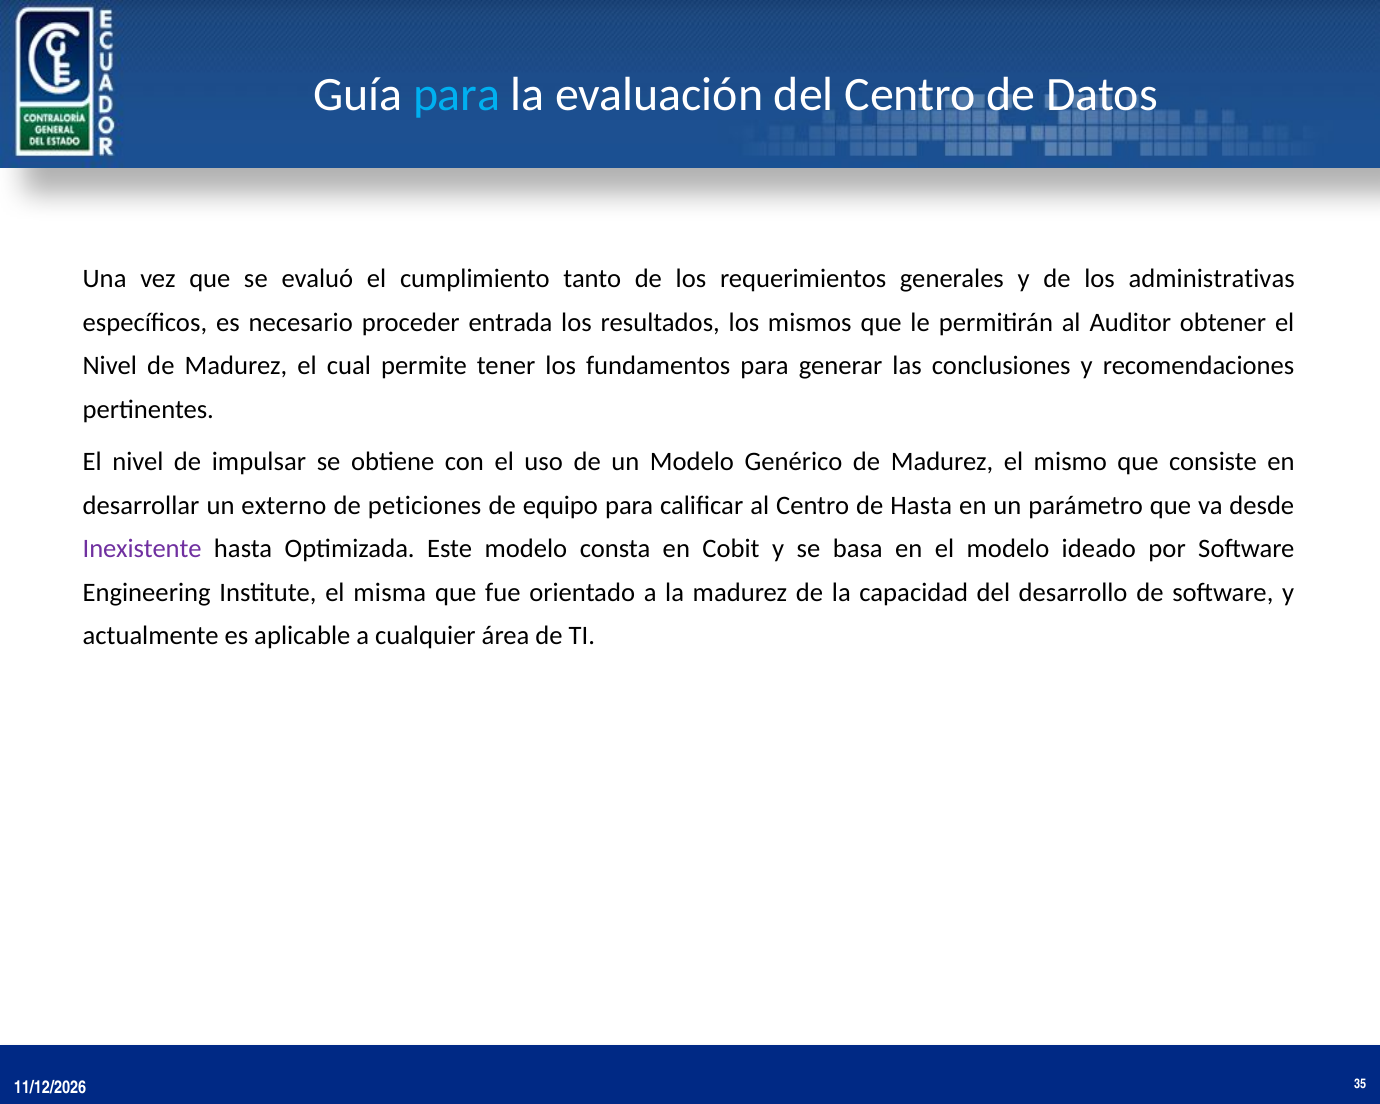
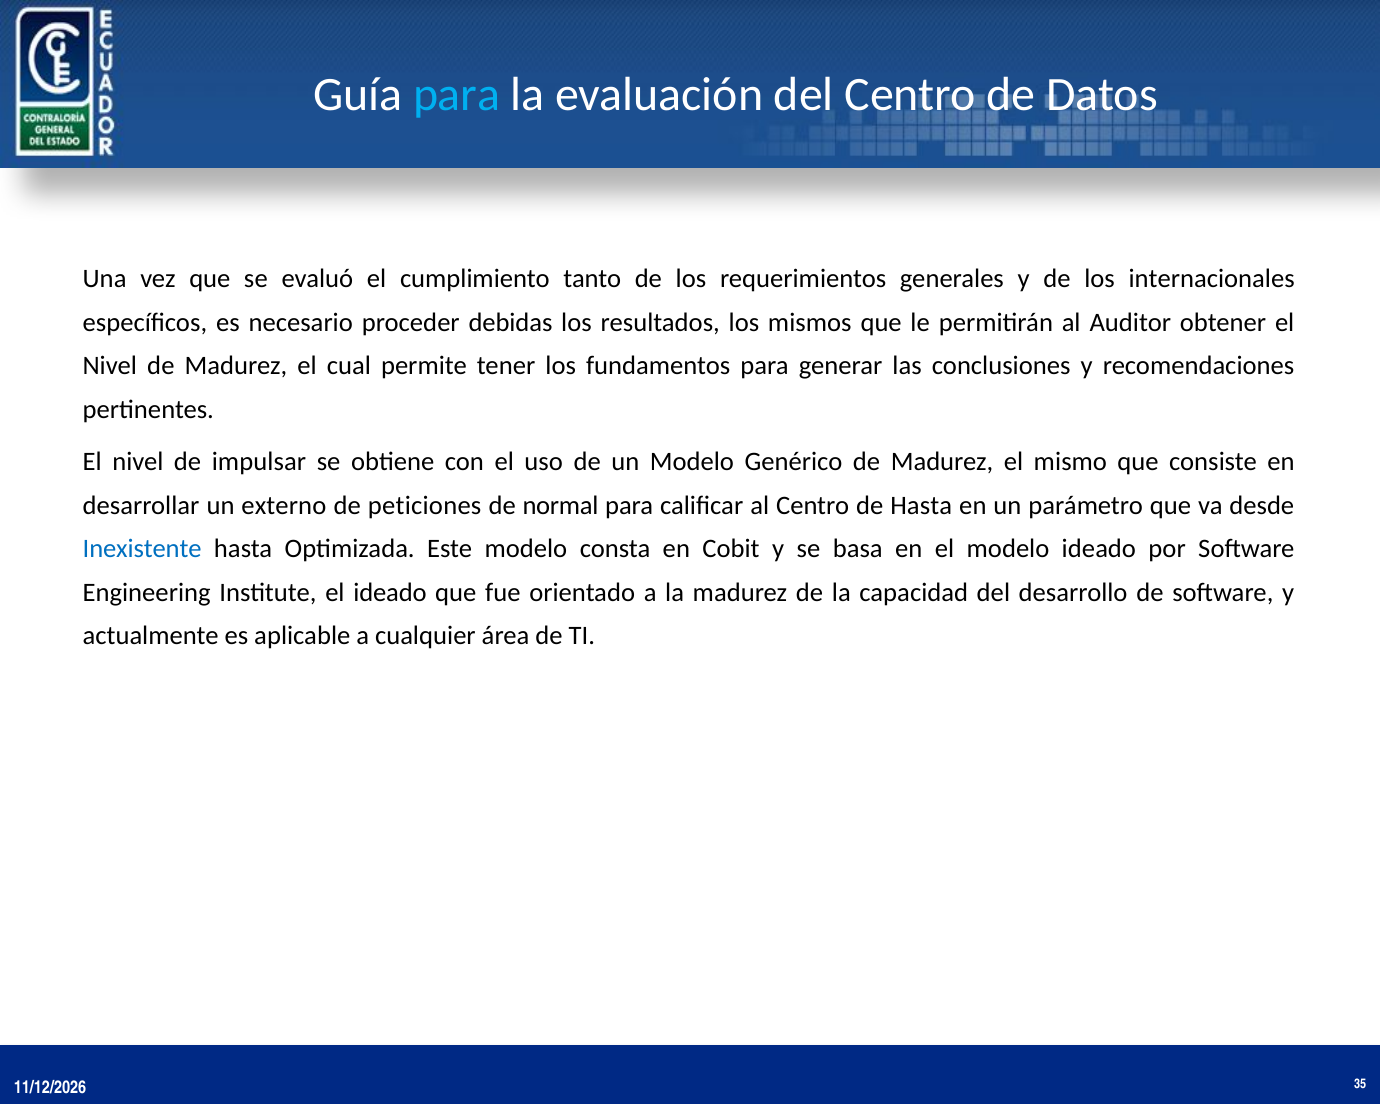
administrativas: administrativas -> internacionales (1212, 279)
entrada: entrada -> debidas (511, 322)
equipo: equipo -> normal (561, 505)
Inexistente colour: purple -> blue (142, 549)
el misma: misma -> ideado (390, 592)
